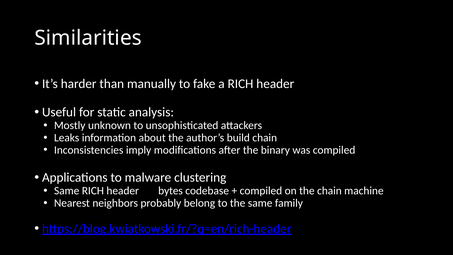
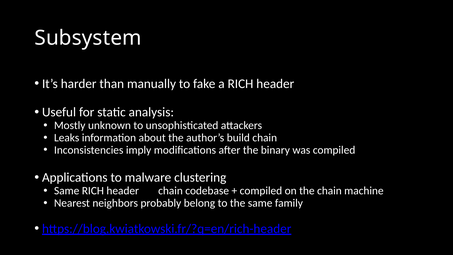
Similarities: Similarities -> Subsystem (88, 38)
header bytes: bytes -> chain (171, 191)
